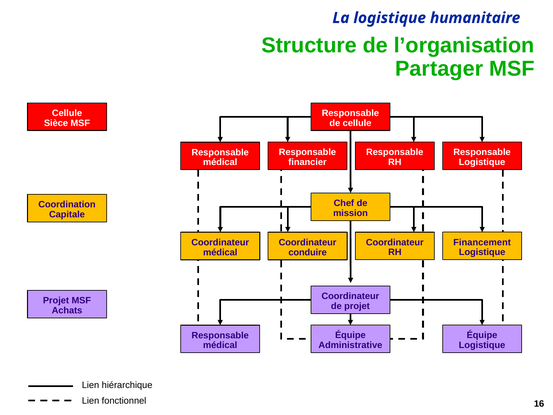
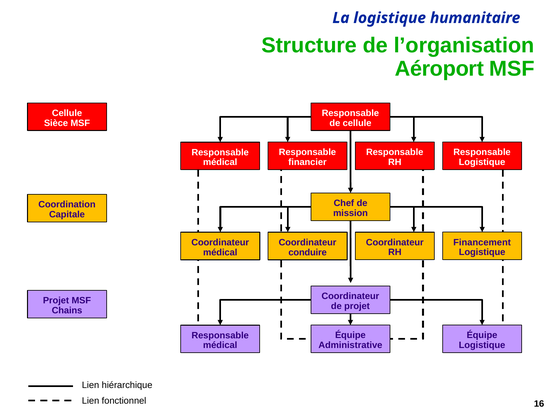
Partager: Partager -> Aéroport (439, 69)
Achats: Achats -> Chains (67, 310)
